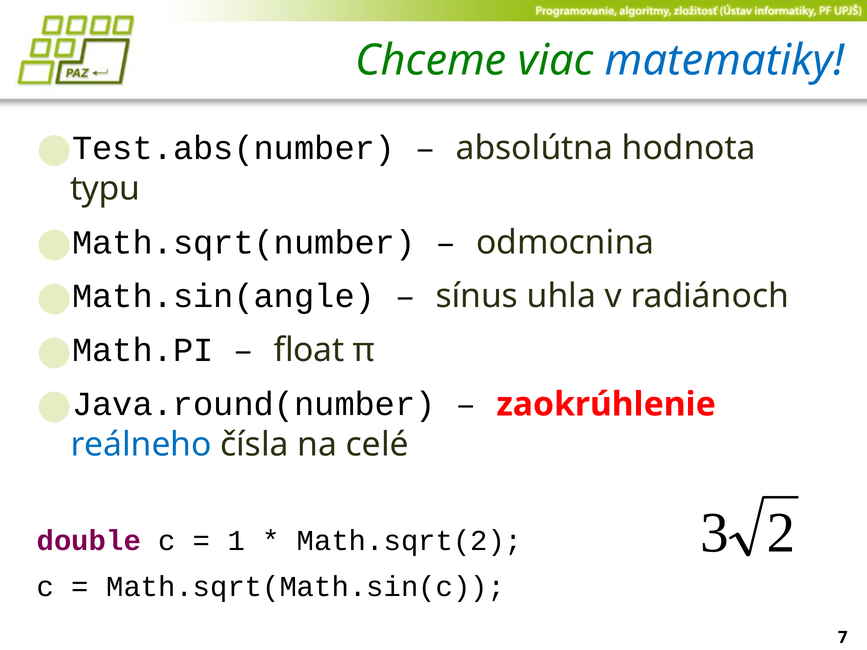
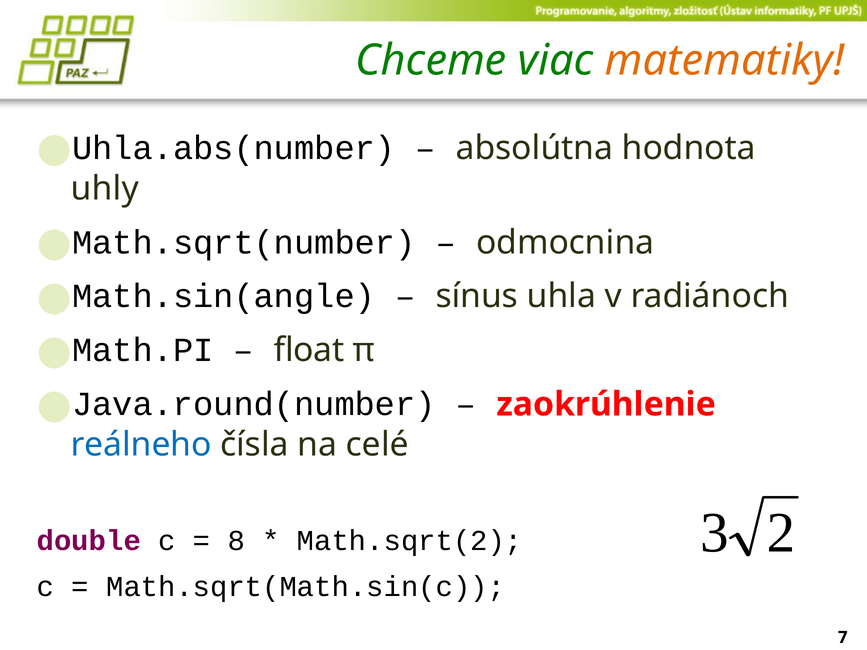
matematiky colour: blue -> orange (725, 61)
Test.abs(number: Test.abs(number -> Uhla.abs(number (234, 148)
typu: typu -> uhly (105, 188)
1: 1 -> 8 (236, 541)
